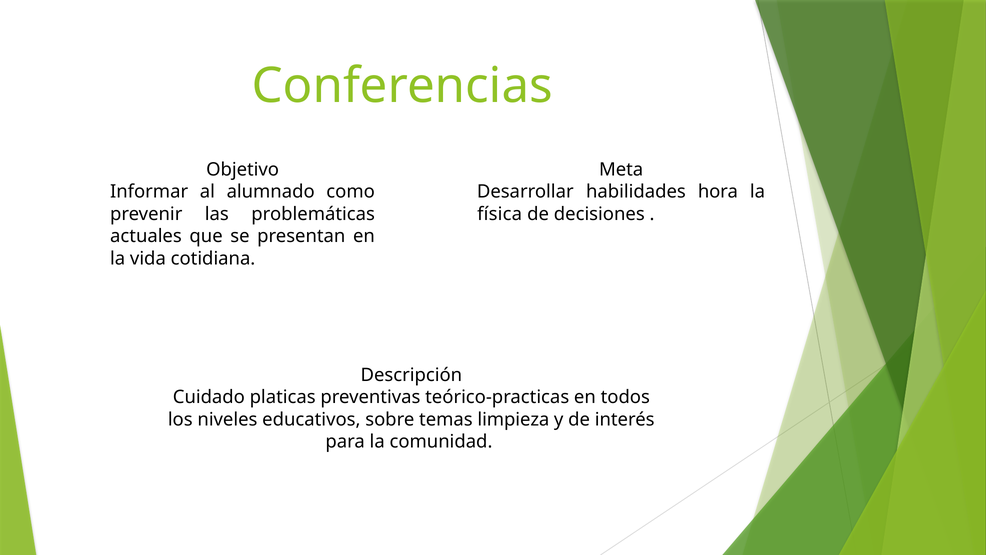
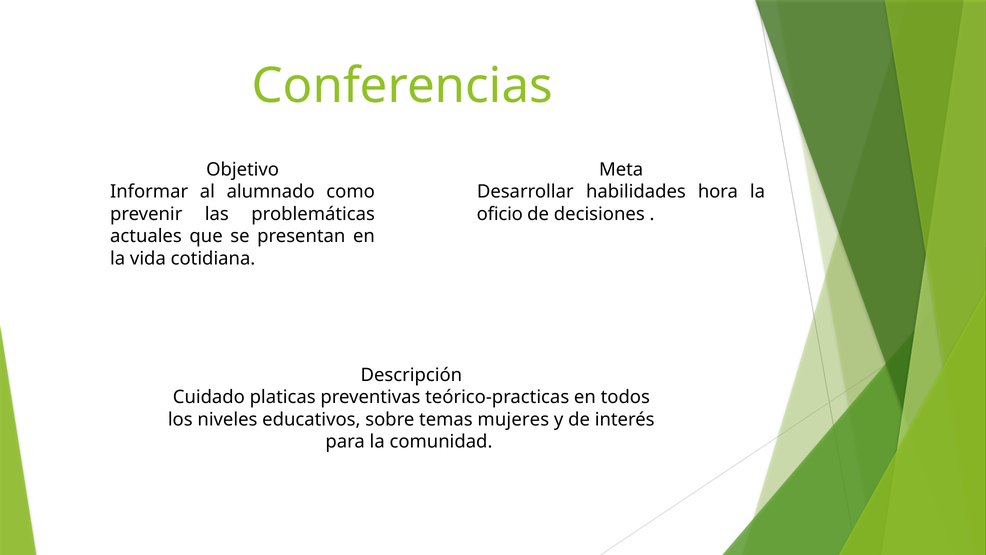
física: física -> oficio (500, 214)
limpieza: limpieza -> mujeres (513, 419)
